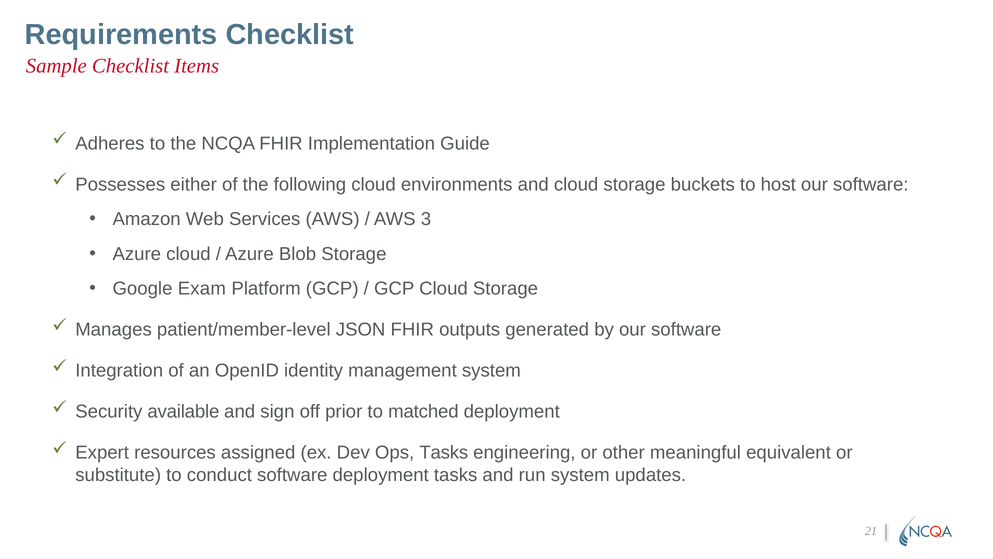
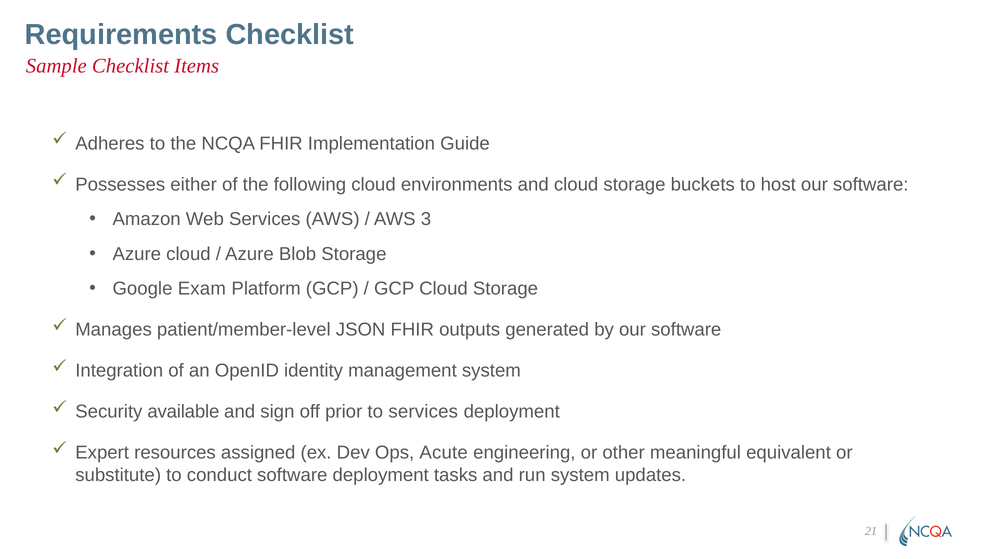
to matched: matched -> services (423, 411)
Ops Tasks: Tasks -> Acute (444, 452)
